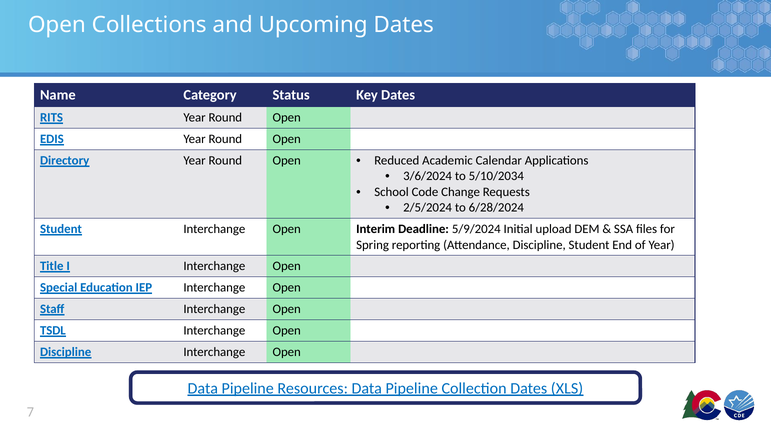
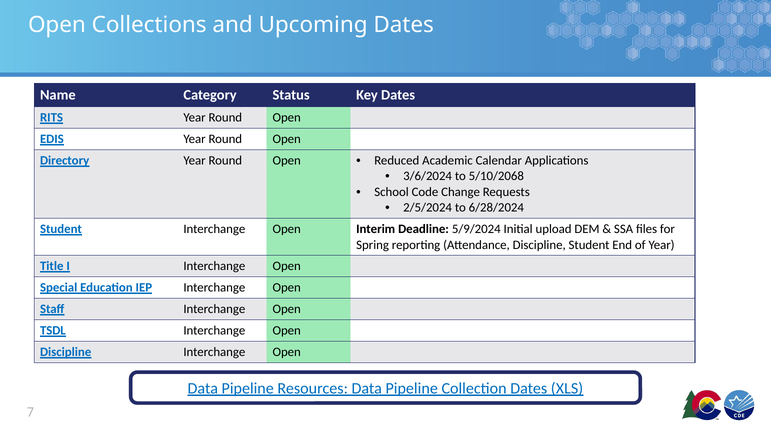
5/10/2034: 5/10/2034 -> 5/10/2068 (496, 177)
